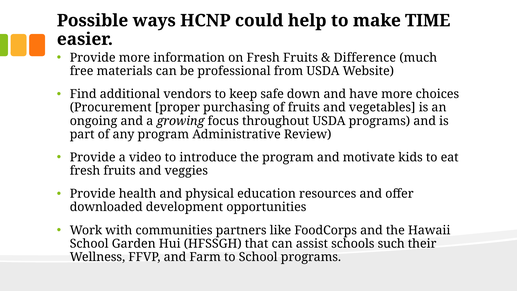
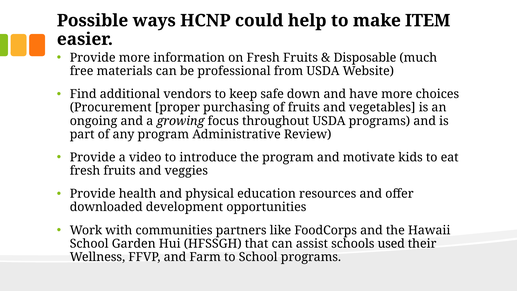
TIME: TIME -> ITEM (428, 21)
Difference: Difference -> Disposable (365, 58)
such: such -> used (391, 244)
